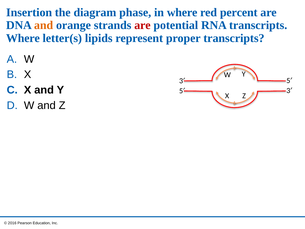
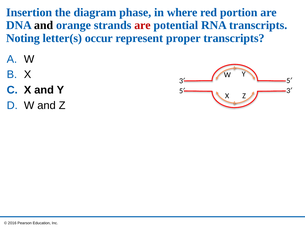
percent: percent -> portion (239, 12)
and colour: orange -> black (44, 25)
Where: Where -> Noting (23, 38)
lipids: lipids -> occur (99, 38)
